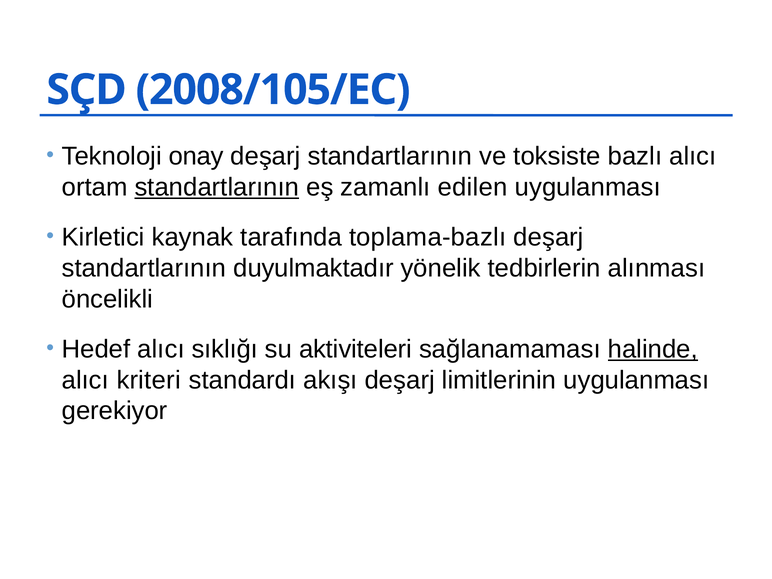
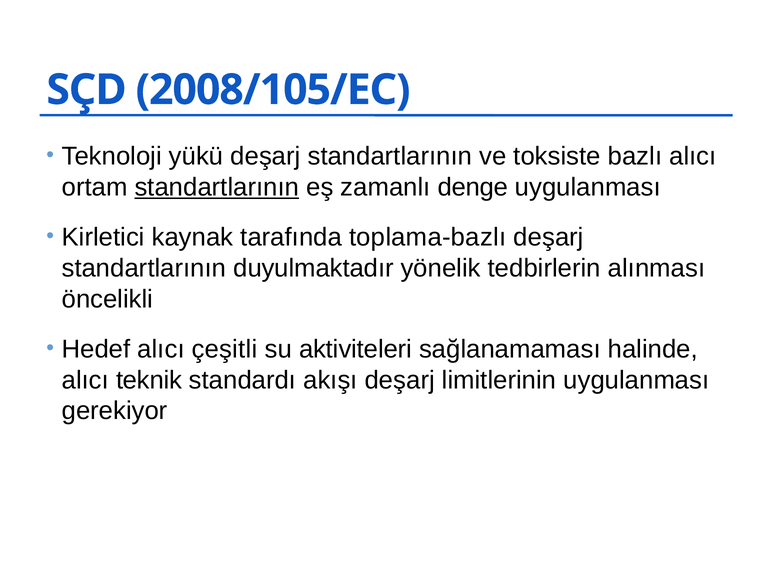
onay: onay -> yükü (196, 156)
edilen: edilen -> denge (473, 187)
sıklığı: sıklığı -> çeşitli (225, 349)
halinde underline: present -> none (653, 349)
kriteri: kriteri -> teknik (149, 380)
